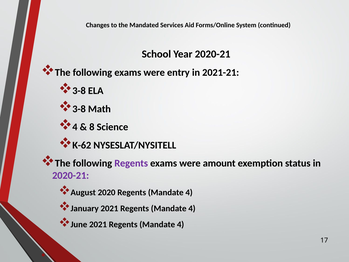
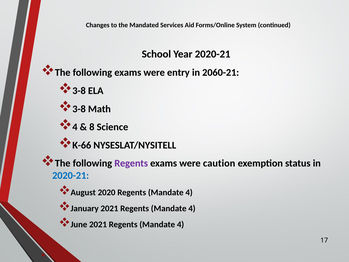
2021-21: 2021-21 -> 2060-21 (221, 73)
K-62: K-62 -> K-66 (82, 145)
amount: amount -> caution (219, 163)
2020-21 colour: purple -> blue (71, 175)
